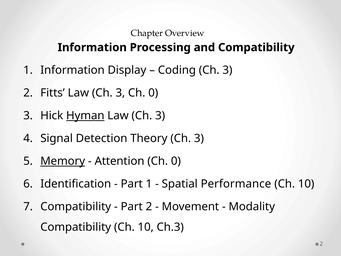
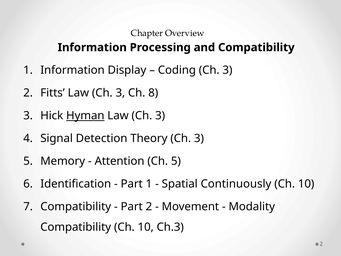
3 Ch 0: 0 -> 8 (153, 93)
Memory underline: present -> none (63, 161)
Attention Ch 0: 0 -> 5 (176, 161)
Performance: Performance -> Continuously (236, 184)
